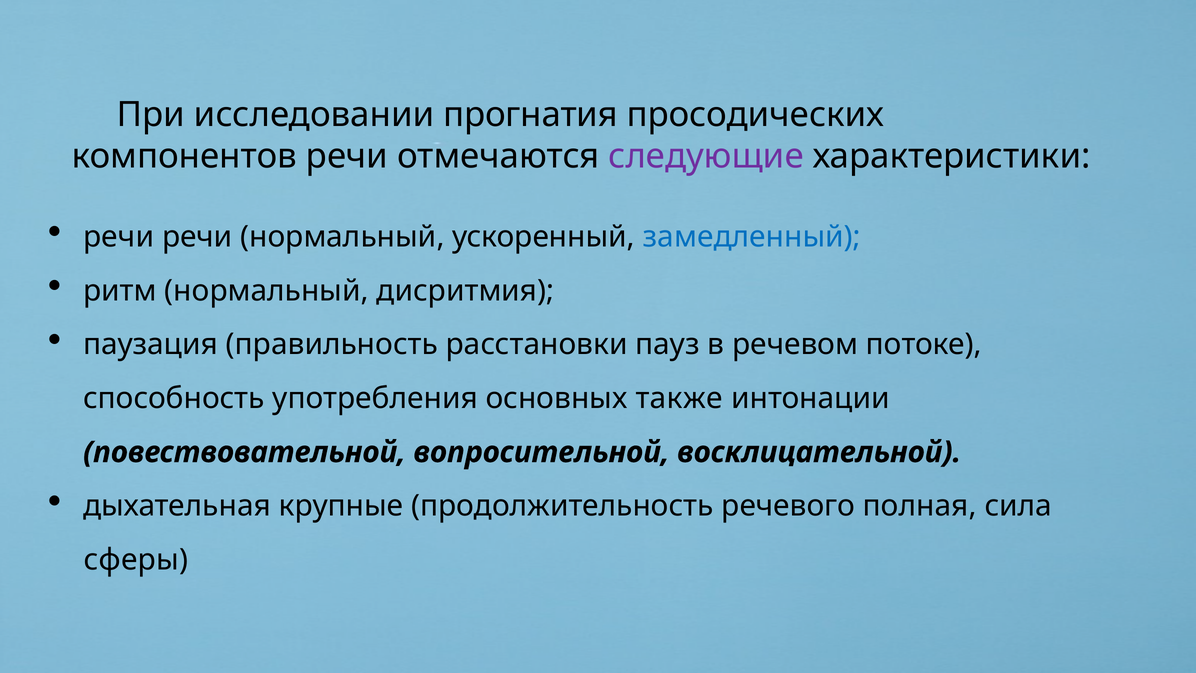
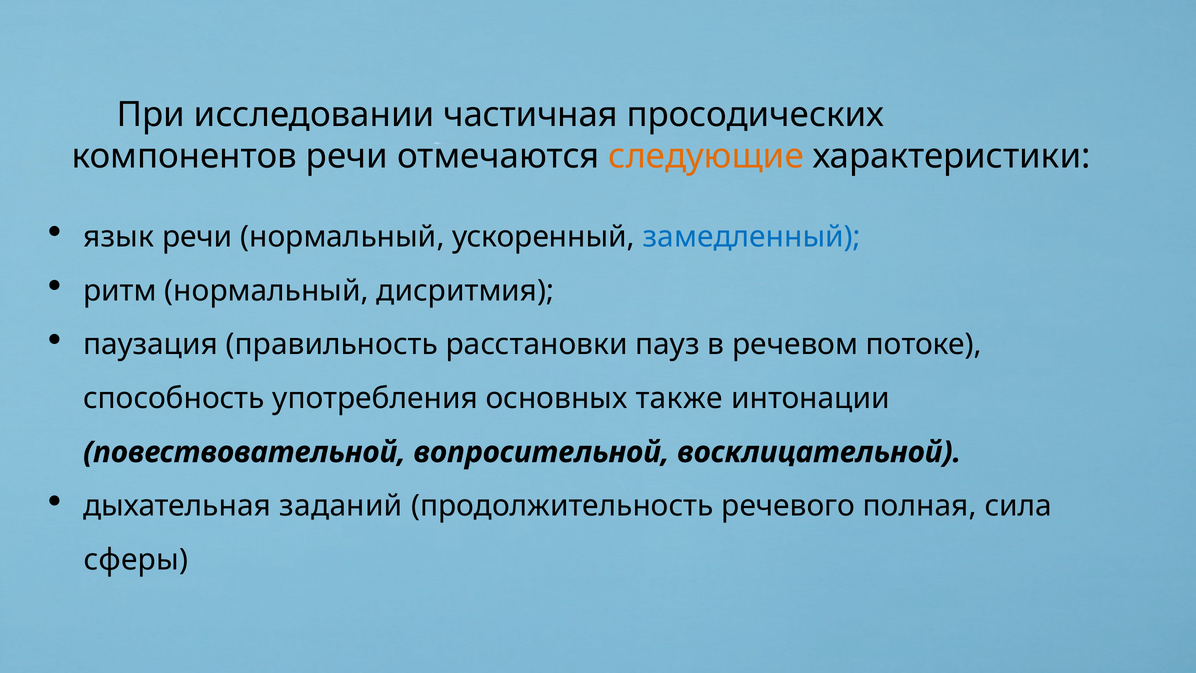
прогнатия: прогнатия -> частичная (531, 115)
следующие colour: purple -> orange (706, 156)
речи: речи -> язык (119, 237)
крупные: крупные -> заданий (341, 506)
